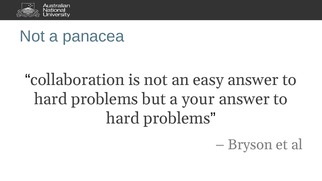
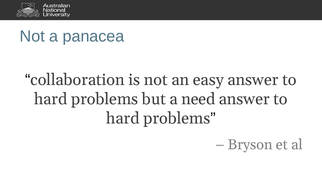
your: your -> need (198, 99)
